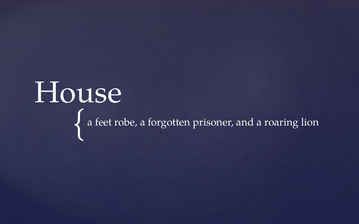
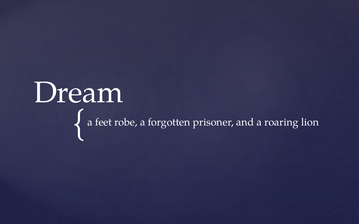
House: House -> Dream (79, 93)
